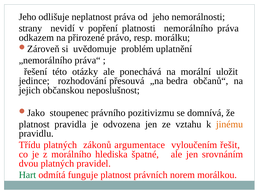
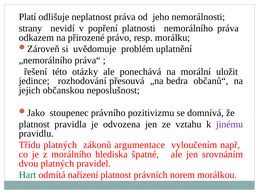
Jeho: Jeho -> Platí (27, 17)
jinému colour: orange -> purple (230, 124)
řešit: řešit -> např (230, 145)
funguje: funguje -> nařízení (83, 175)
